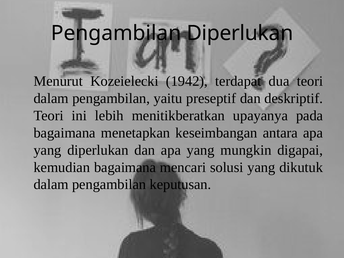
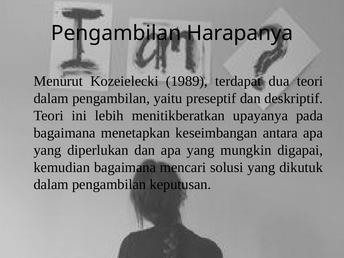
Pengambilan Diperlukan: Diperlukan -> Harapanya (240, 33)
1942: 1942 -> 1989 (187, 81)
